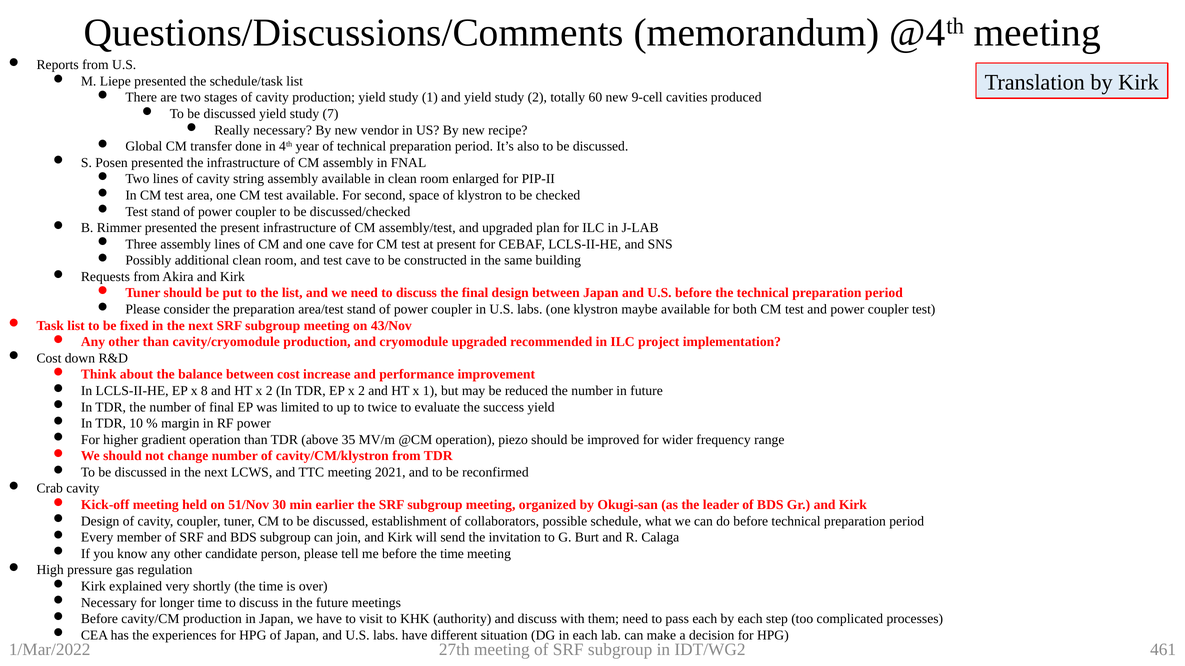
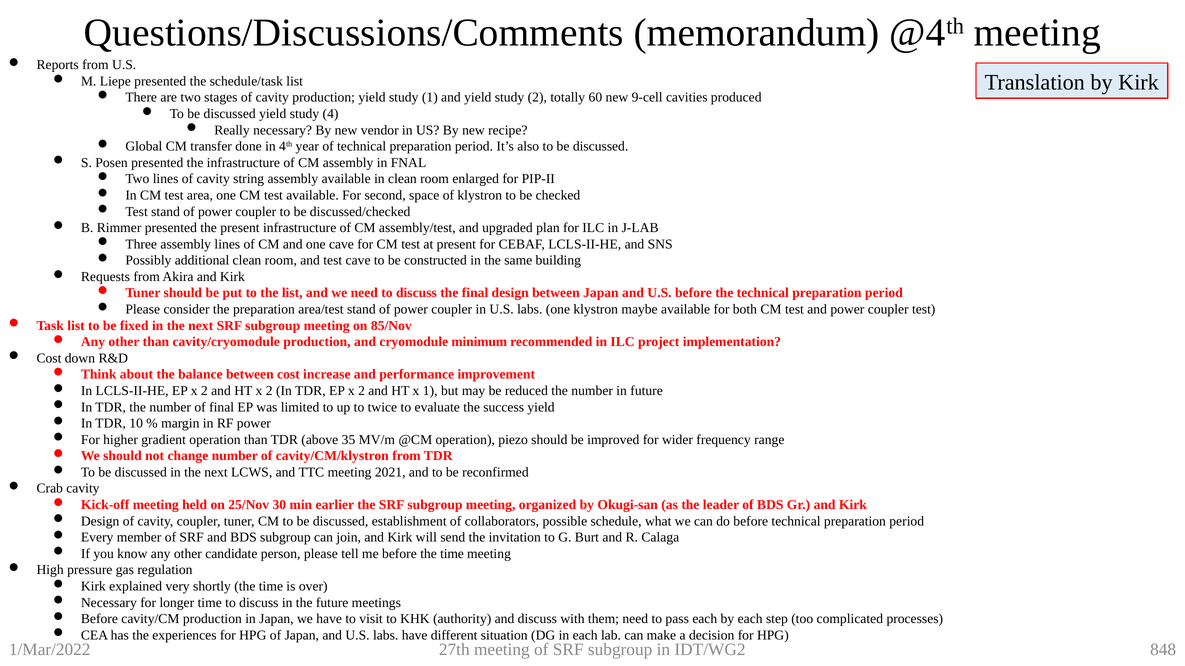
7: 7 -> 4 (331, 114)
43/Nov: 43/Nov -> 85/Nov (391, 326)
cryomodule upgraded: upgraded -> minimum (479, 342)
LCLS-II-HE EP x 8: 8 -> 2 (204, 391)
51/Nov: 51/Nov -> 25/Nov (249, 505)
461: 461 -> 848 (1163, 650)
